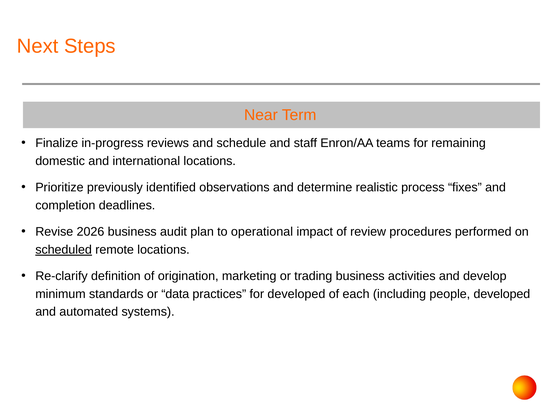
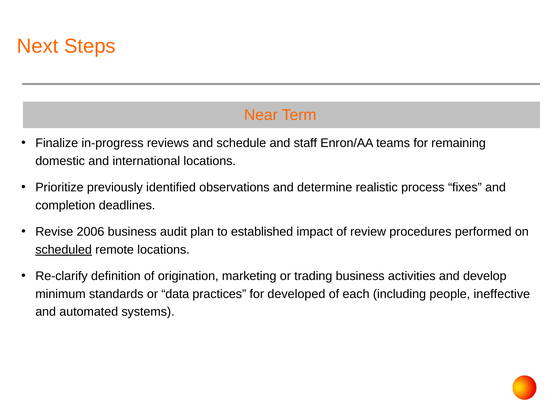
2026: 2026 -> 2006 (90, 232)
operational: operational -> established (262, 232)
people developed: developed -> ineffective (502, 294)
